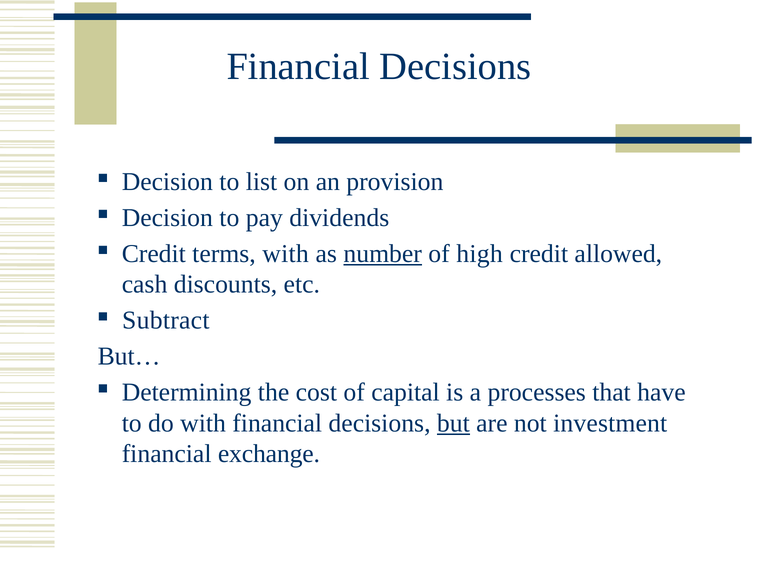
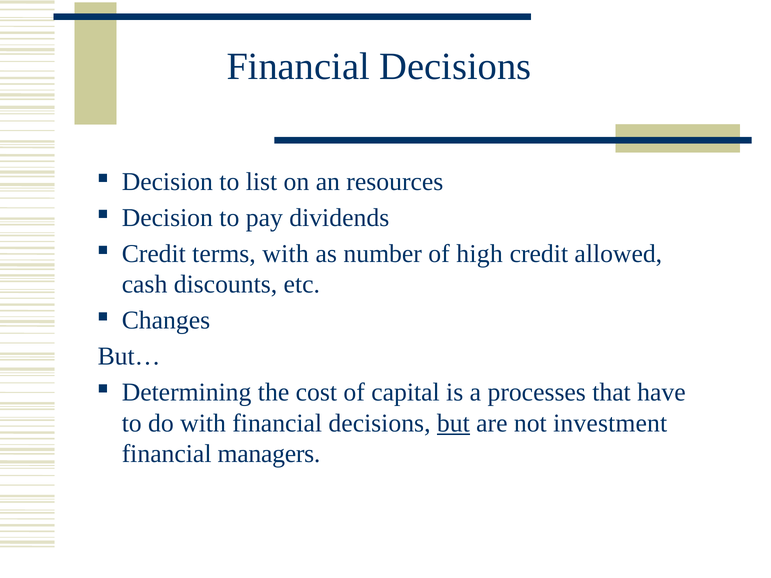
provision: provision -> resources (395, 182)
number underline: present -> none (383, 254)
Subtract: Subtract -> Changes (166, 320)
exchange: exchange -> managers (269, 454)
